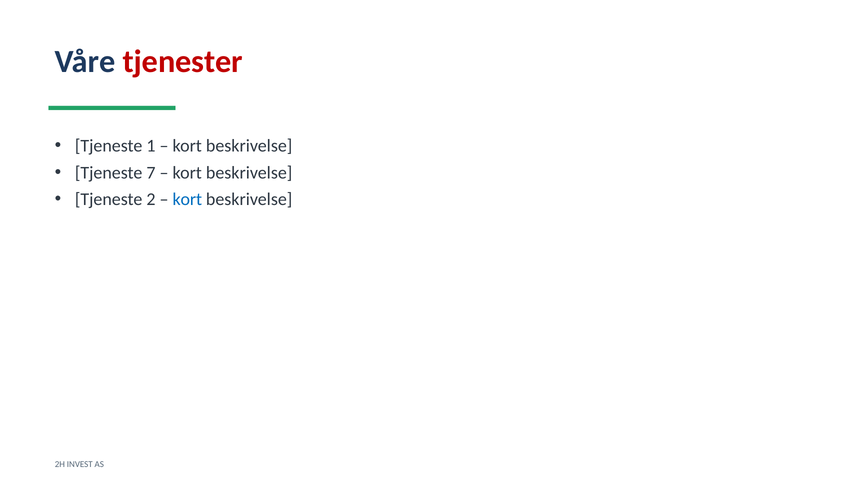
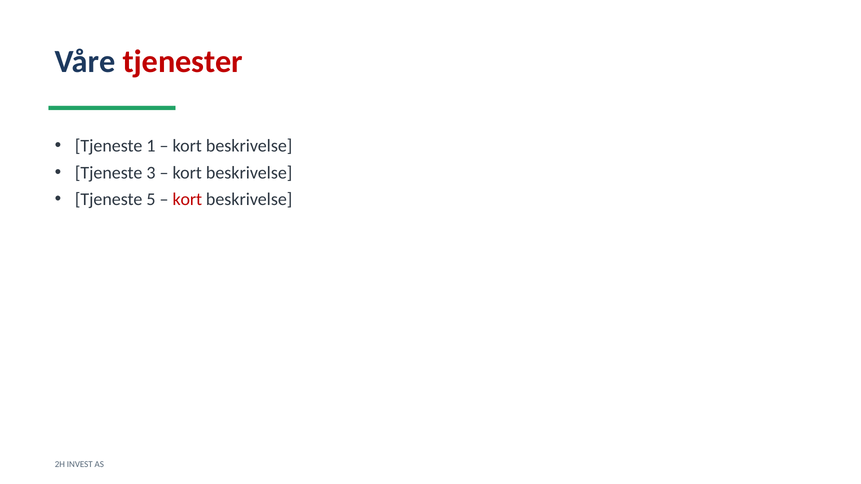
7: 7 -> 3 (151, 173)
2: 2 -> 5 (151, 200)
kort colour: blue -> red (187, 200)
